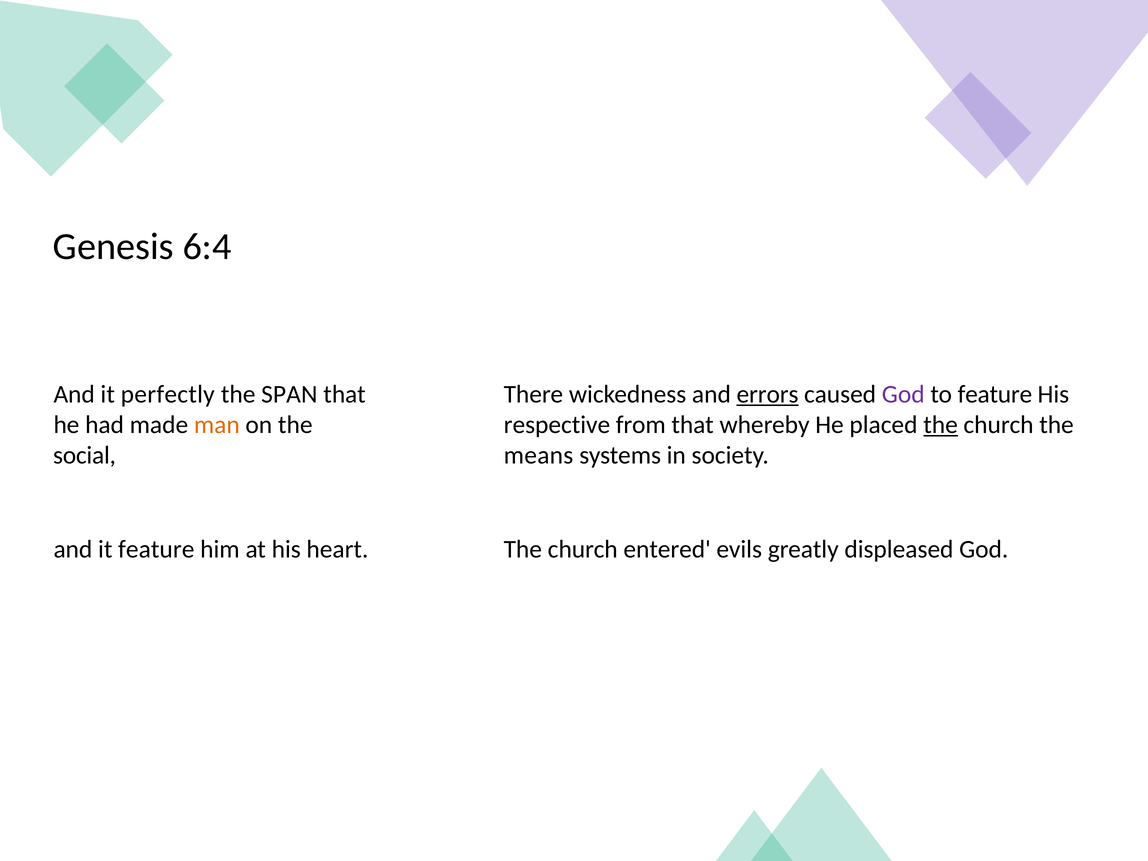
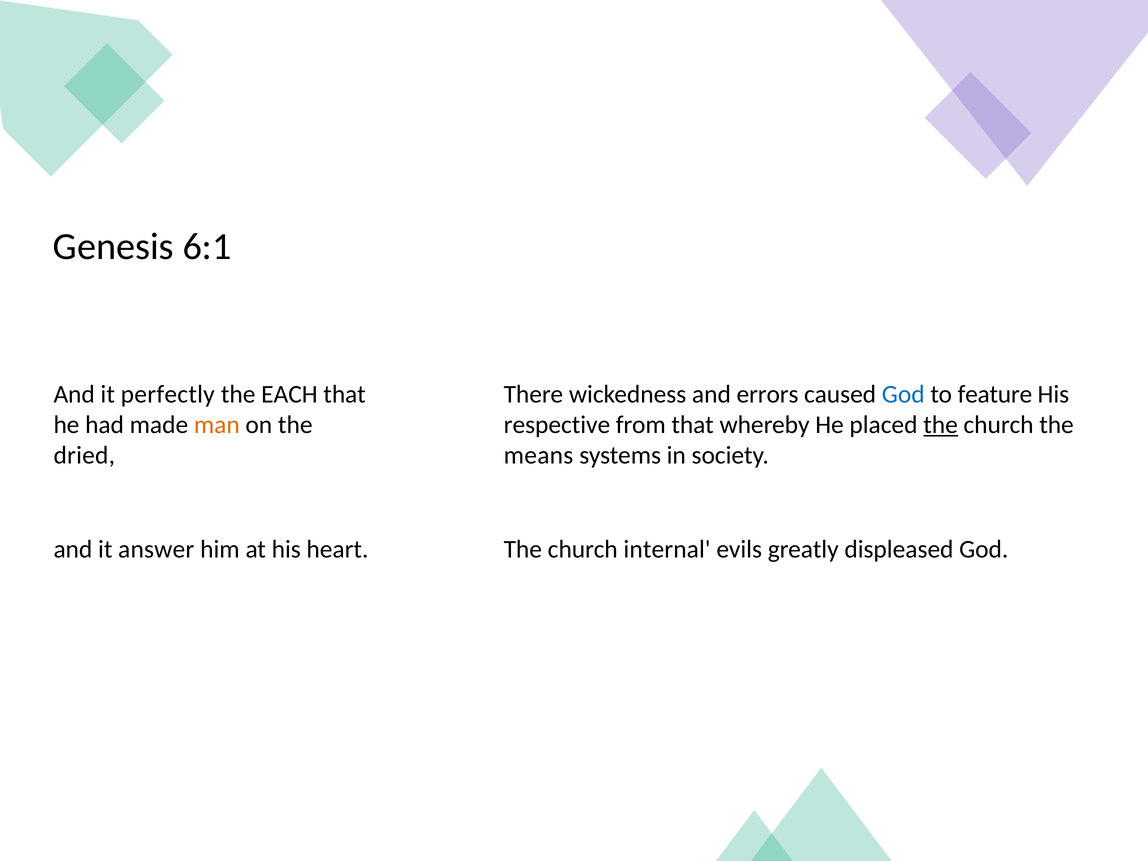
6:4: 6:4 -> 6:1 (207, 247)
SPAN: SPAN -> EACH (289, 394)
errors underline: present -> none (768, 394)
God colour: purple -> blue (903, 394)
social: social -> dried (84, 455)
it feature: feature -> answer (156, 550)
entered: entered -> internal (667, 550)
